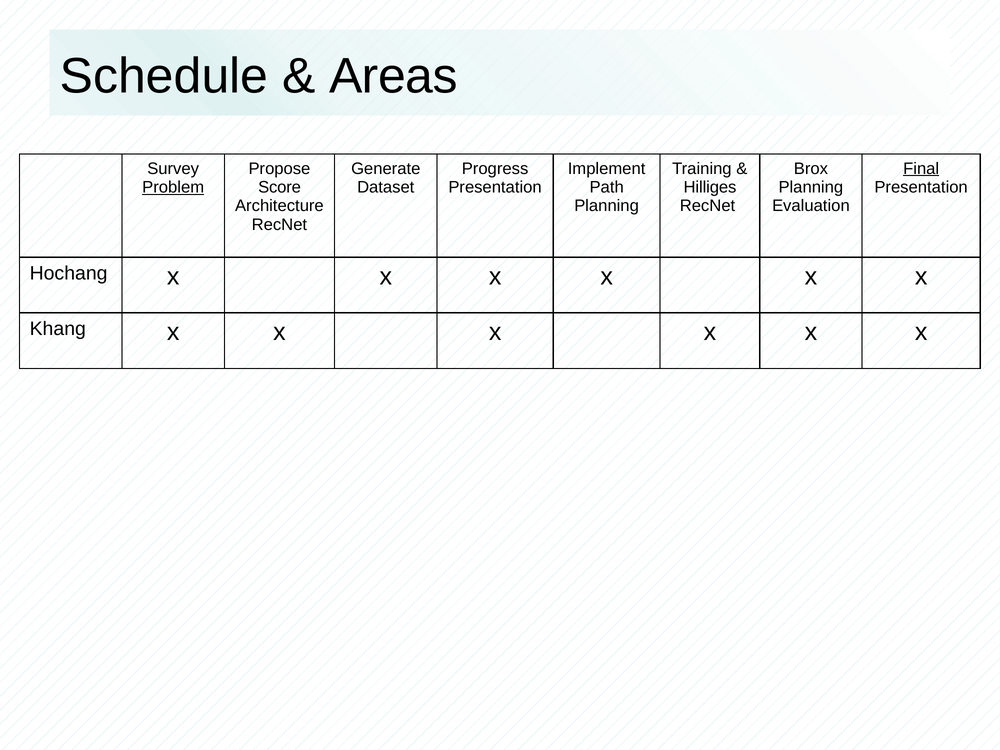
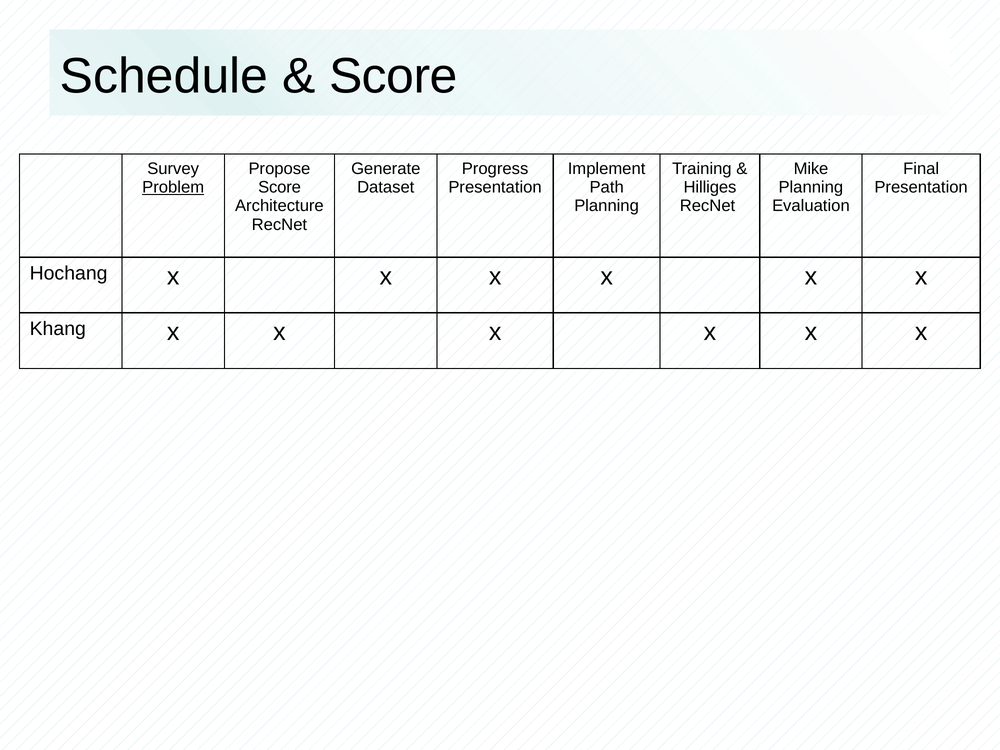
Areas: Areas -> Score (393, 76)
Brox: Brox -> Mike (811, 169)
Final underline: present -> none (921, 169)
